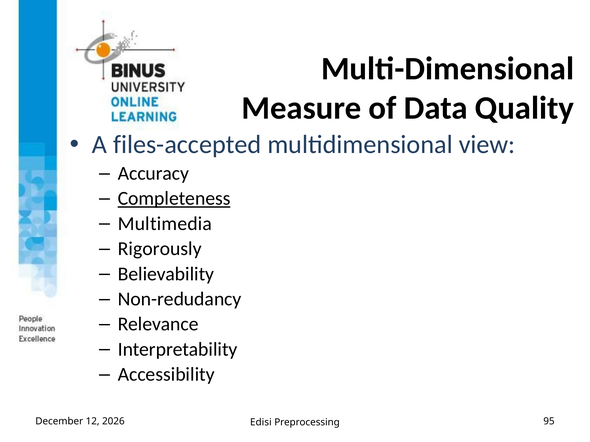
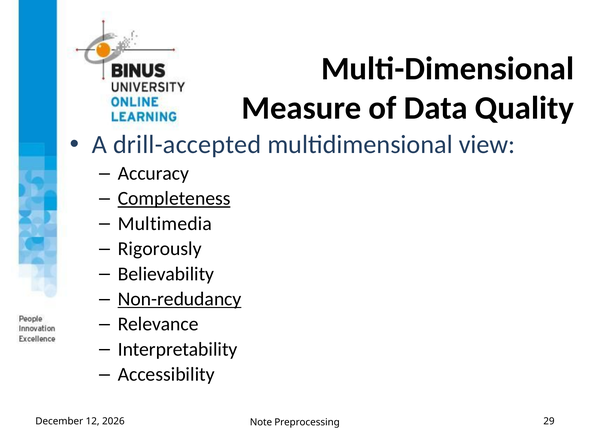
files-accepted: files-accepted -> drill-accepted (187, 145)
Non-redudancy underline: none -> present (180, 299)
Edisi: Edisi -> Note (261, 423)
95: 95 -> 29 (549, 422)
